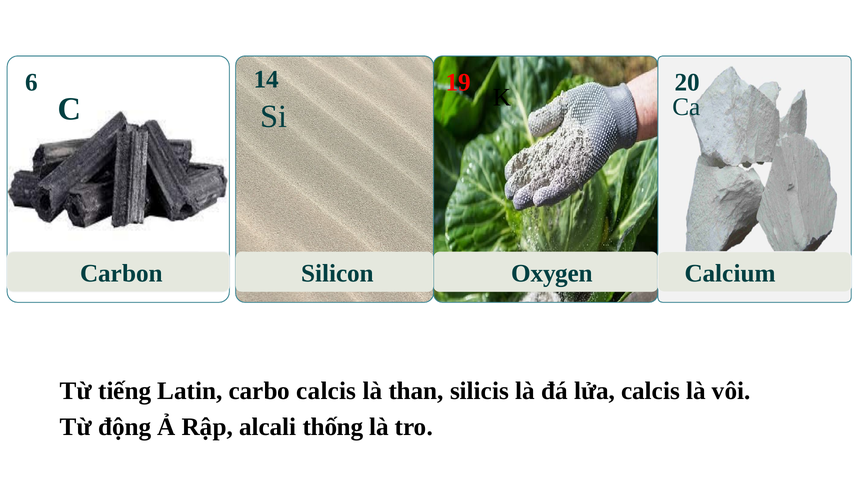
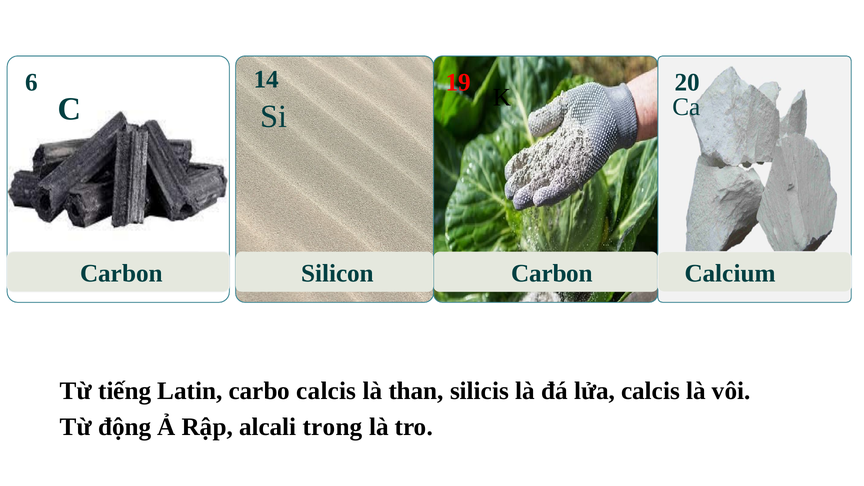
Oxygen: Oxygen -> Carbon (552, 274)
thống: thống -> trong (333, 427)
